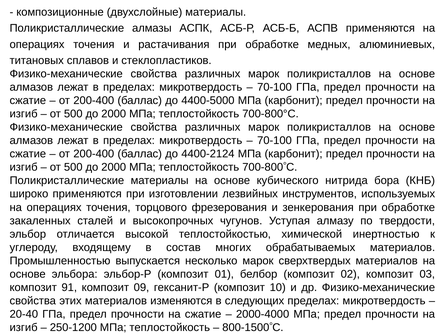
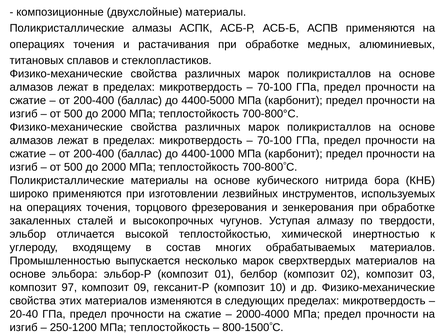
4400-2124: 4400-2124 -> 4400-1000 (208, 154)
91: 91 -> 97 (69, 287)
